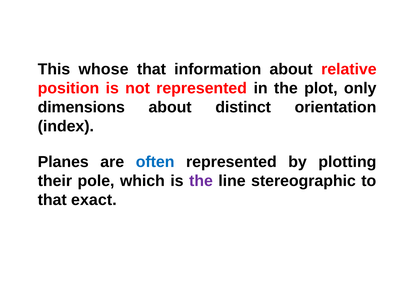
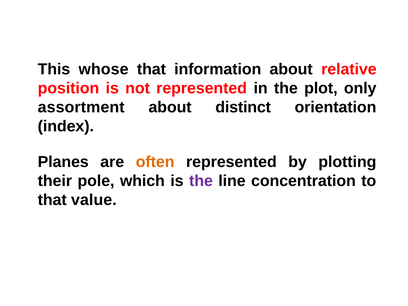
dimensions: dimensions -> assortment (81, 107)
often colour: blue -> orange (155, 162)
stereographic: stereographic -> concentration (303, 181)
exact: exact -> value (94, 200)
